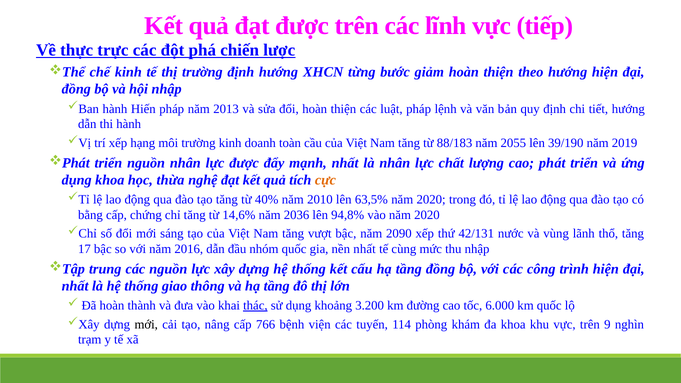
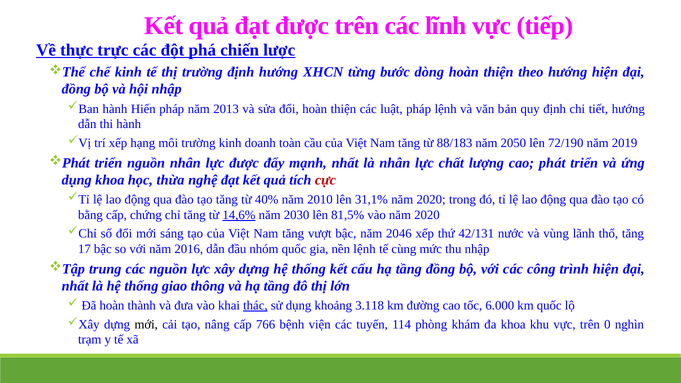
giảm: giảm -> dòng (429, 72)
2055: 2055 -> 2050 (513, 143)
39/190: 39/190 -> 72/190 (566, 143)
cực colour: orange -> red (325, 180)
63,5%: 63,5% -> 31,1% (371, 200)
14,6% underline: none -> present (239, 215)
2036: 2036 -> 2030 (297, 215)
94,8%: 94,8% -> 81,5% (348, 215)
2090: 2090 -> 2046 (399, 234)
nền nhất: nhất -> lệnh (365, 249)
3.200: 3.200 -> 3.118 (370, 306)
9: 9 -> 0 (607, 325)
